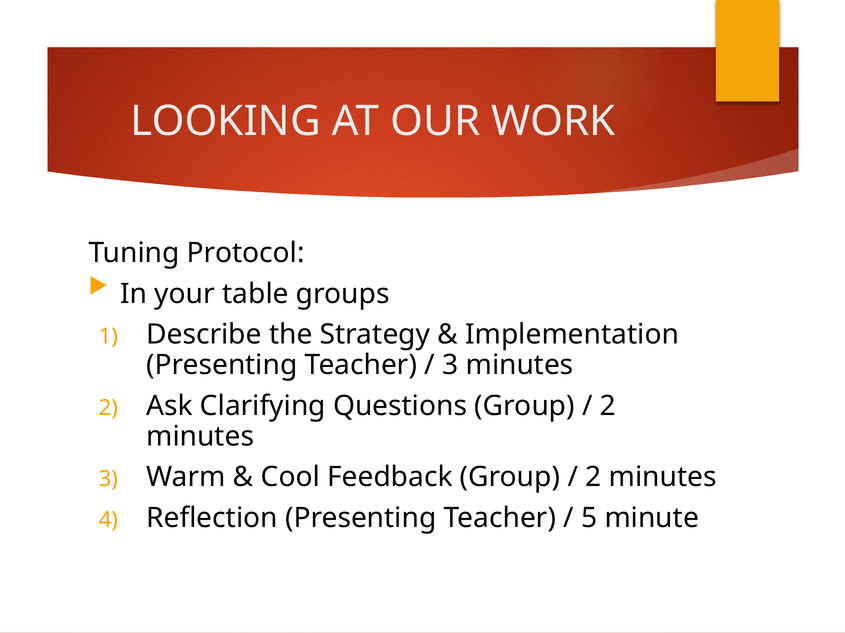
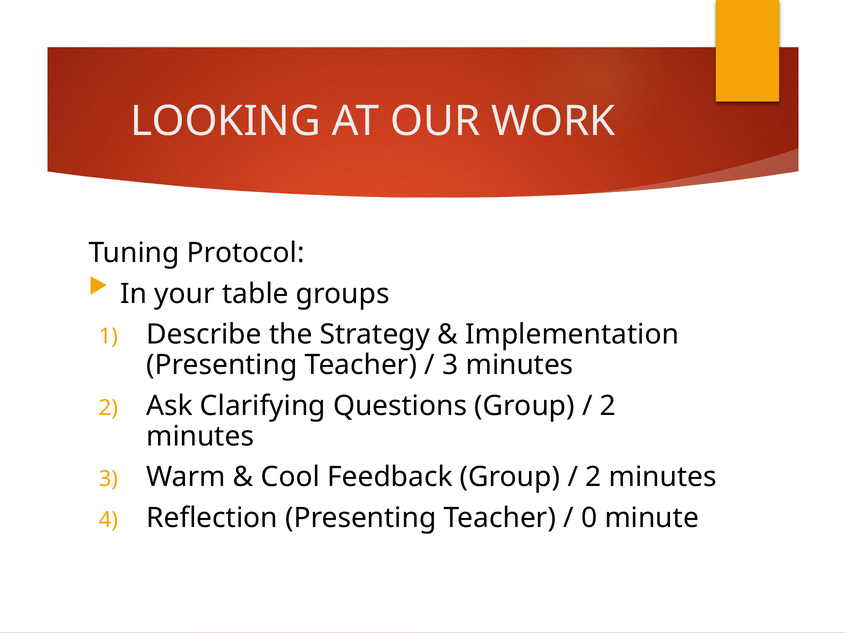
5: 5 -> 0 (589, 519)
